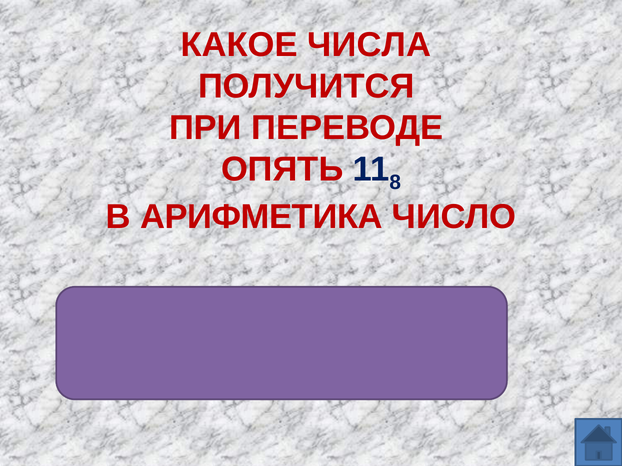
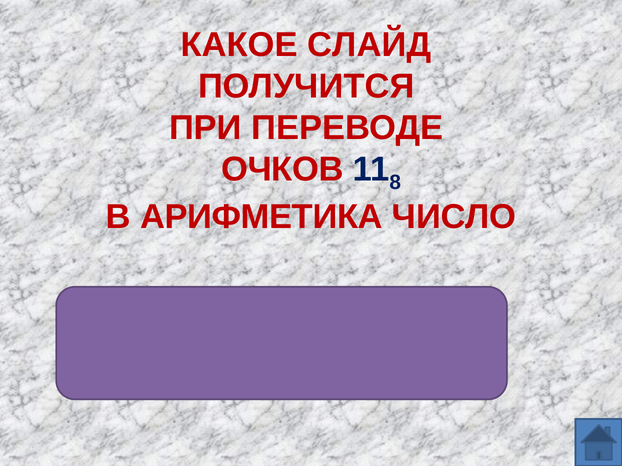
ЧИСЛА: ЧИСЛА -> СЛАЙД (369, 45)
ОПЯТЬ: ОПЯТЬ -> ОЧКОВ (282, 169)
